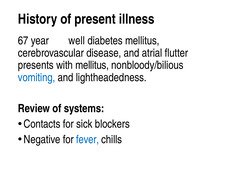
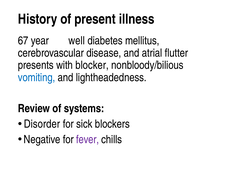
with mellitus: mellitus -> blocker (92, 65)
Contacts: Contacts -> Disorder (42, 124)
fever colour: blue -> purple (88, 139)
